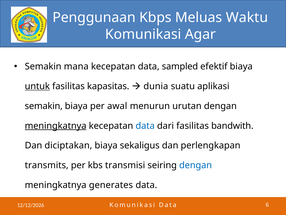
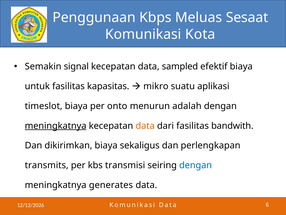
Waktu: Waktu -> Sesaat (247, 17)
Agar: Agar -> Kota (200, 34)
mana: mana -> signal (76, 66)
untuk underline: present -> none (37, 86)
dunia: dunia -> mikro (156, 86)
semakin: semakin -> timeslot (44, 106)
awal: awal -> onto (117, 106)
urutan: urutan -> adalah (187, 106)
data colour: blue -> orange (145, 126)
diciptakan: diciptakan -> dikirimkan (68, 145)
